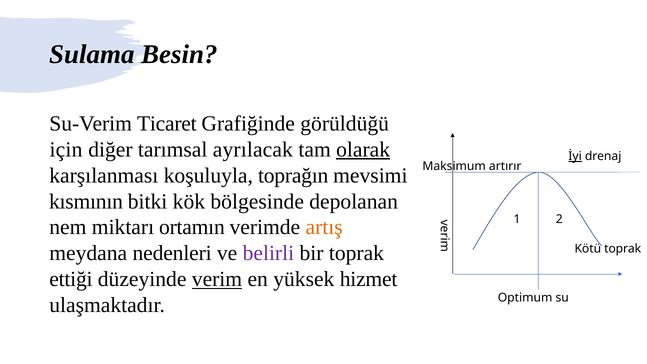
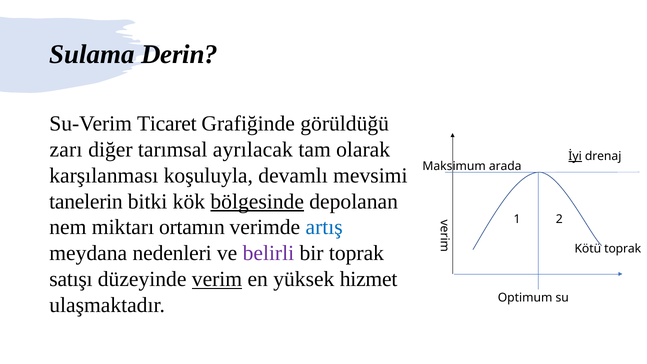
Besin: Besin -> Derin (180, 54)
için: için -> zarı (66, 150)
olarak underline: present -> none (363, 150)
artırır: artırır -> arada (505, 166)
toprağın: toprağın -> devamlı (293, 175)
kısmının: kısmının -> tanelerin (86, 201)
bölgesinde underline: none -> present (257, 201)
artış colour: orange -> blue (324, 227)
ettiği: ettiği -> satışı (71, 279)
